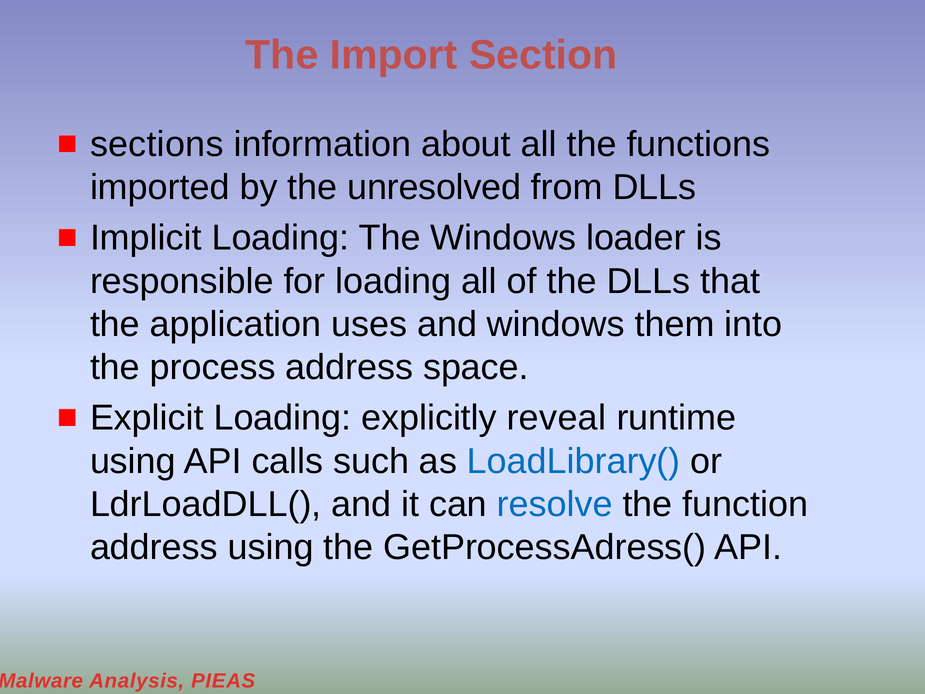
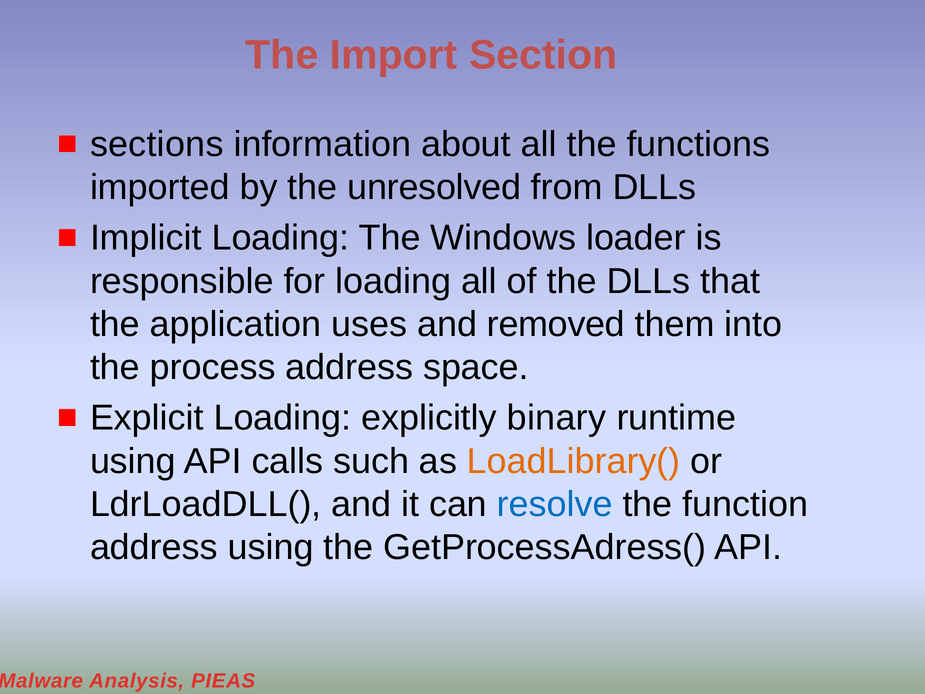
and windows: windows -> removed (556, 324)
reveal: reveal -> binary (556, 418)
LoadLibrary( colour: blue -> orange (574, 461)
